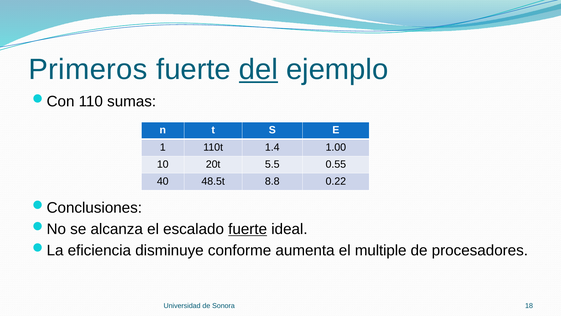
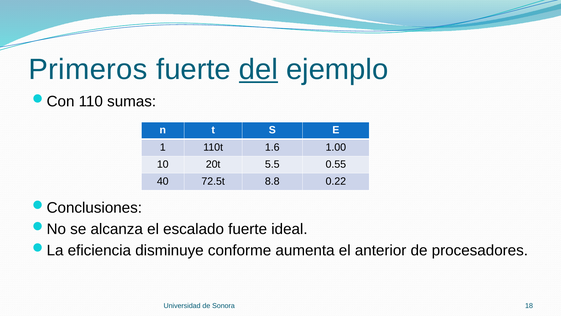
1.4: 1.4 -> 1.6 (272, 147)
48.5t: 48.5t -> 72.5t (213, 181)
fuerte underline: present -> none (248, 229)
multiple: multiple -> anterior (381, 250)
